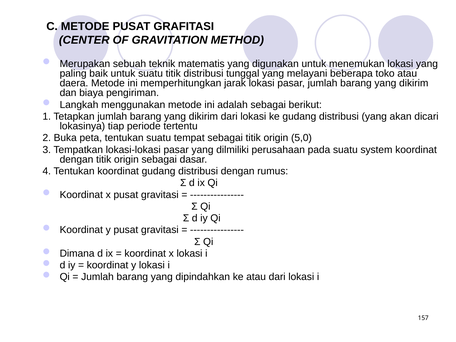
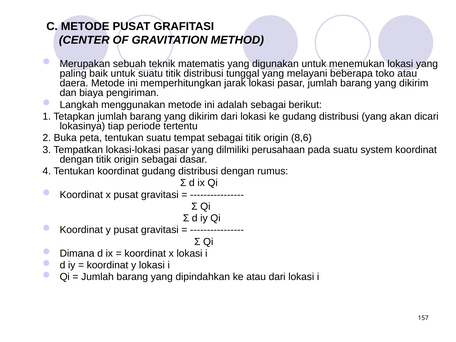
5,0: 5,0 -> 8,6 (301, 138)
